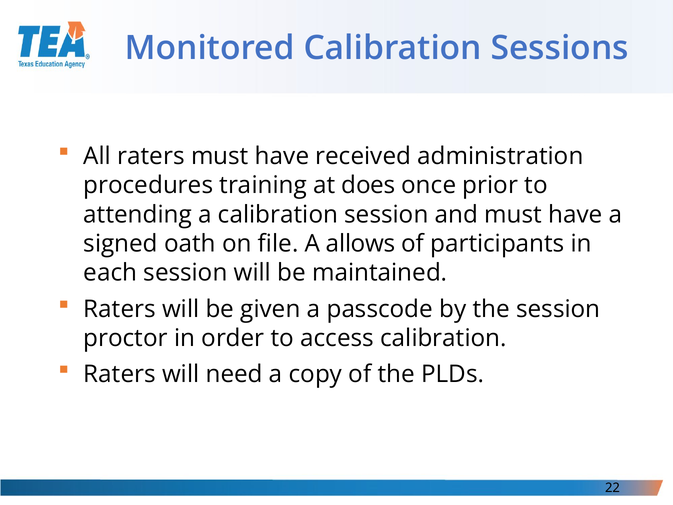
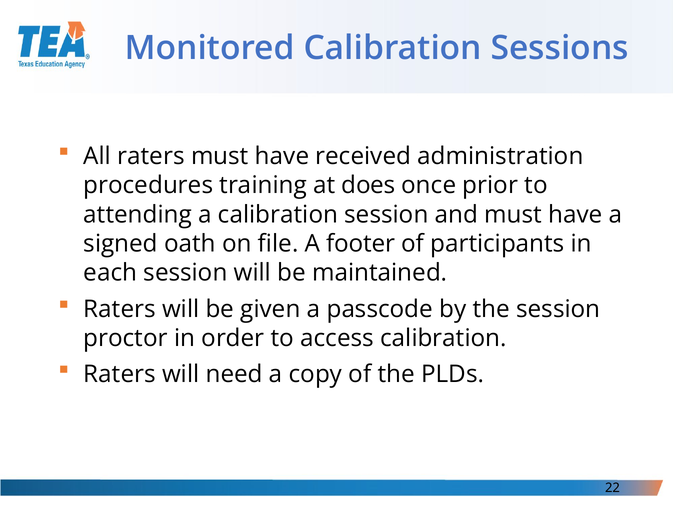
allows: allows -> footer (361, 244)
